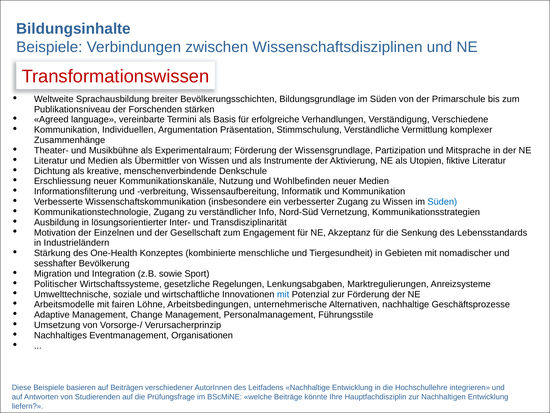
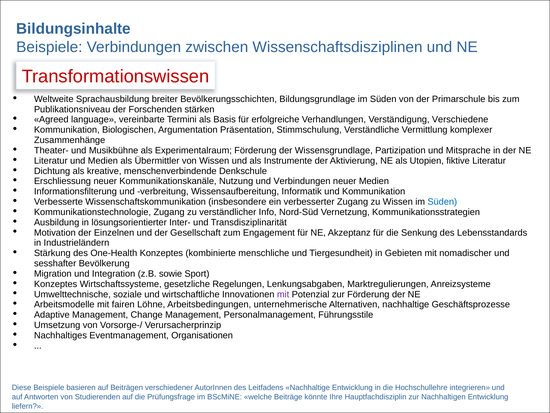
Individuellen: Individuellen -> Biologischen (129, 130)
und Wohlbefinden: Wohlbefinden -> Verbindungen (302, 181)
Politischer: Politischer -> Konzeptes (56, 284)
mit colour: blue -> purple (283, 294)
